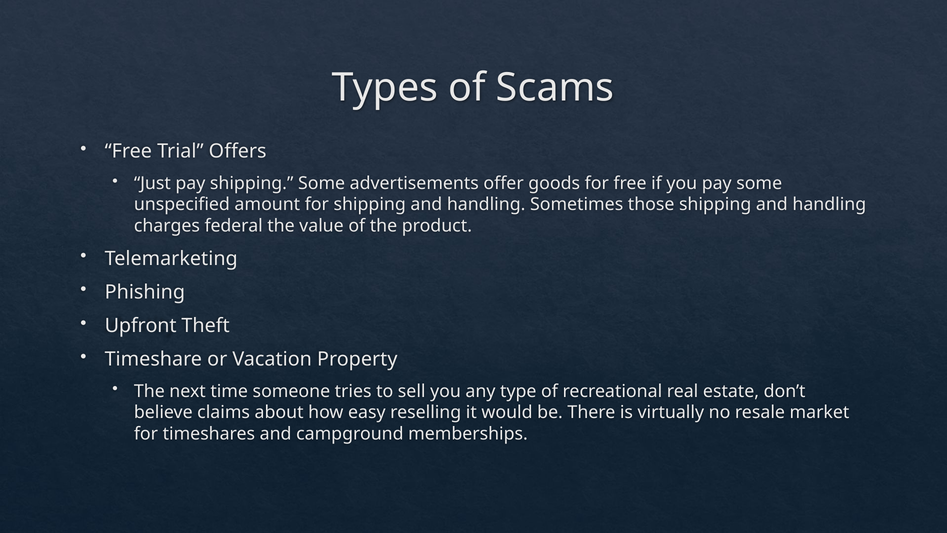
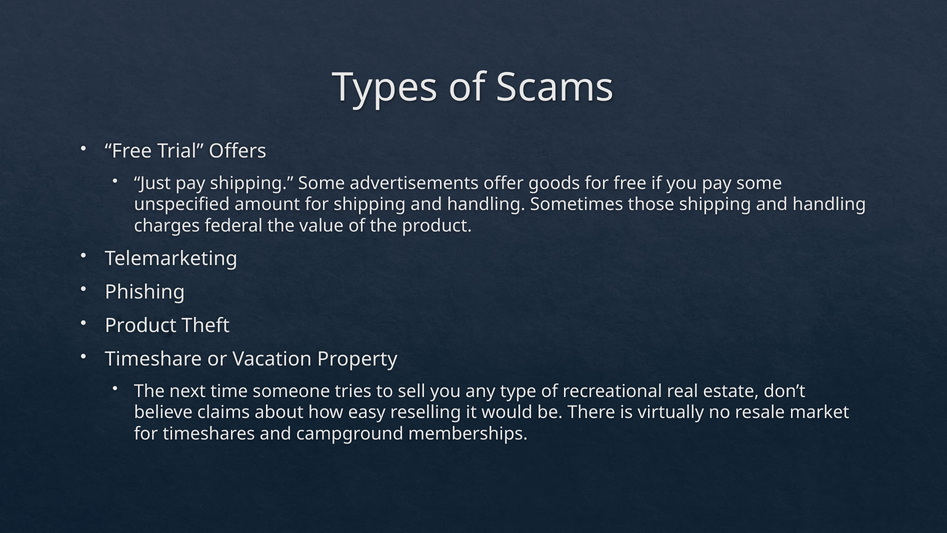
Upfront: Upfront -> Product (141, 326)
